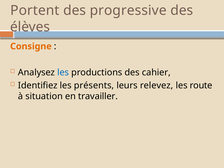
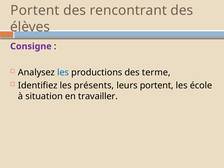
progressive: progressive -> rencontrant (128, 10)
Consigne colour: orange -> purple (31, 46)
cahier: cahier -> terme (156, 72)
leurs relevez: relevez -> portent (157, 85)
route: route -> école (201, 85)
